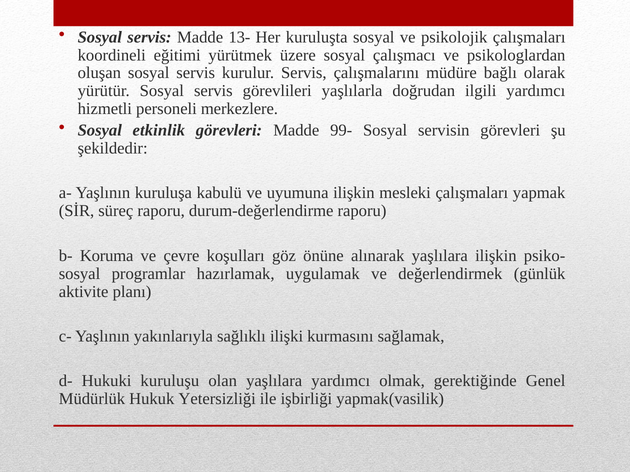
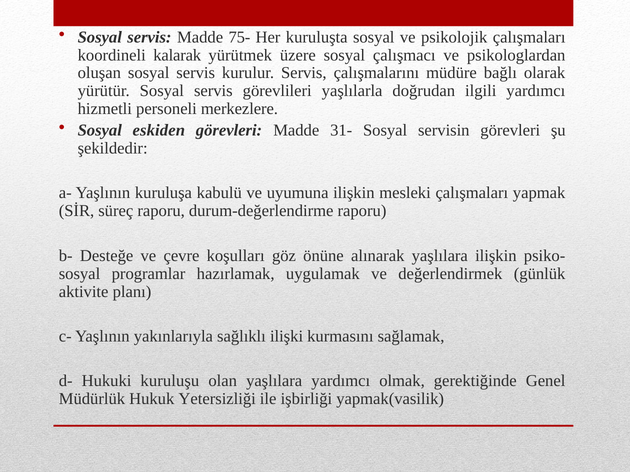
13-: 13- -> 75- (239, 37)
eğitimi: eğitimi -> kalarak (177, 55)
etkinlik: etkinlik -> eskiden (159, 130)
99-: 99- -> 31- (341, 130)
Koruma: Koruma -> Desteğe (107, 256)
